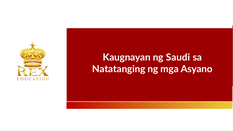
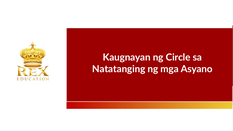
Saudi: Saudi -> Circle (178, 57)
